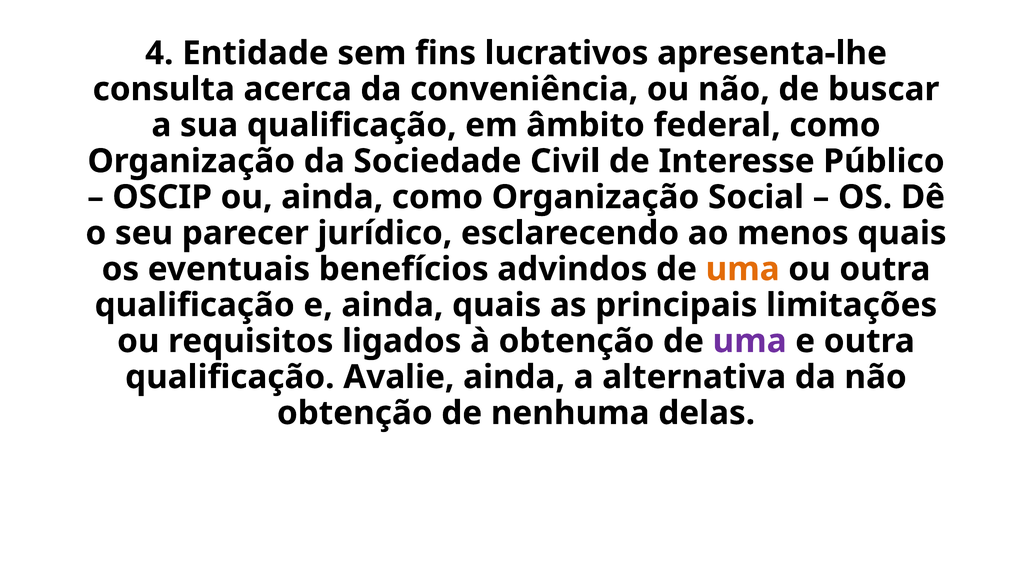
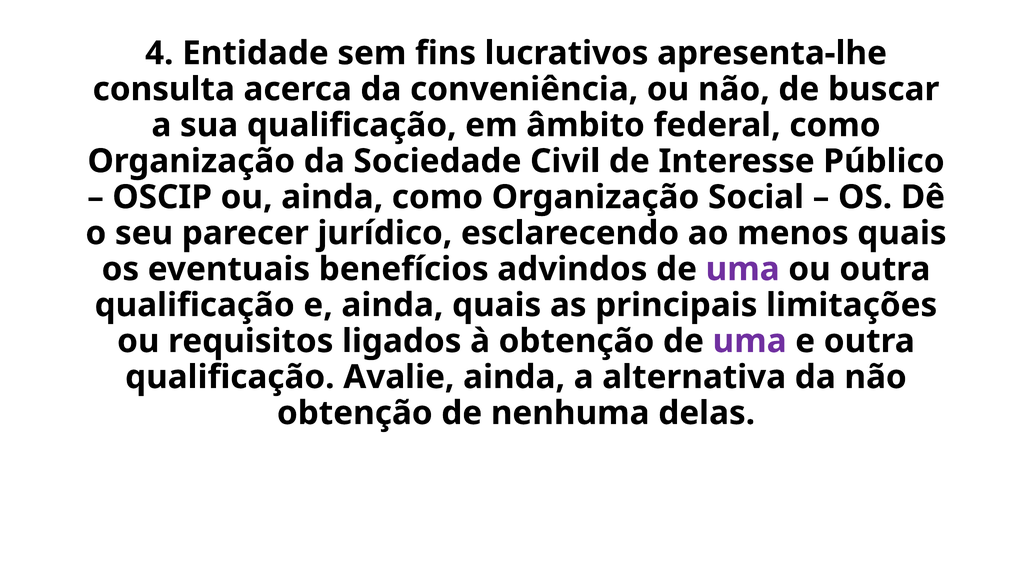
uma colour: orange -> purple (743, 269)
